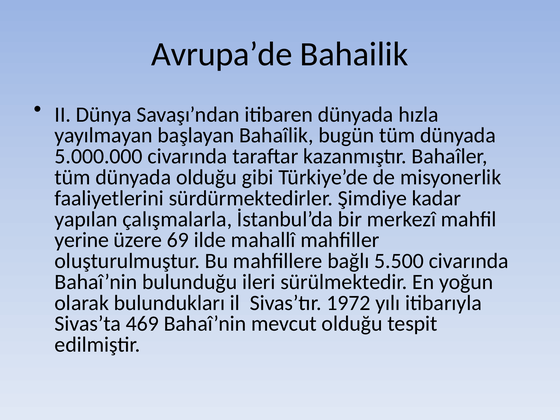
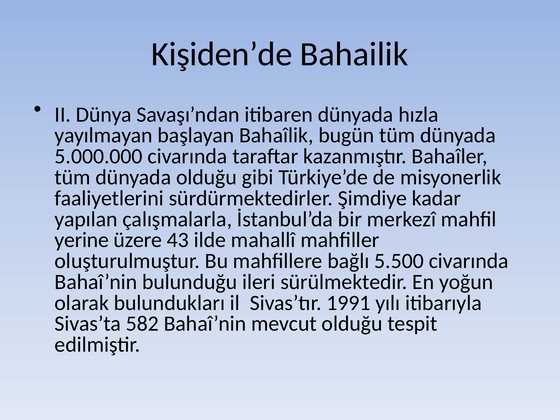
Avrupa’de: Avrupa’de -> Kişiden’de (222, 54)
69: 69 -> 43 (178, 240)
1972: 1972 -> 1991 (348, 303)
469: 469 -> 582 (142, 324)
